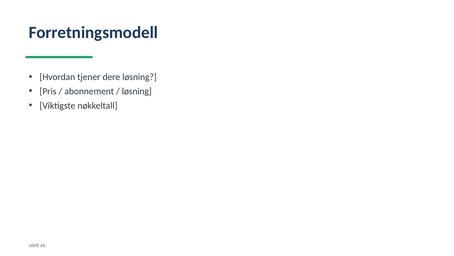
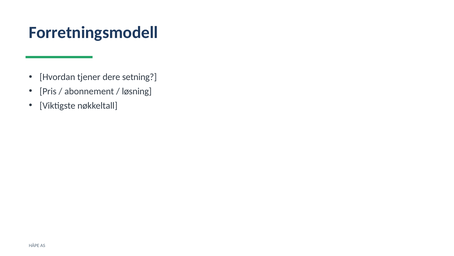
dere løsning: løsning -> setning (140, 77)
